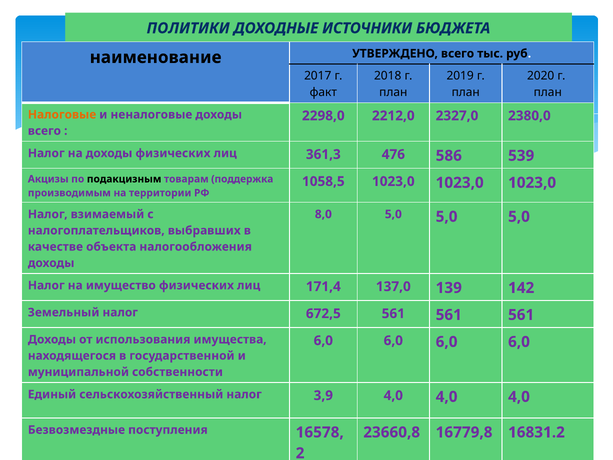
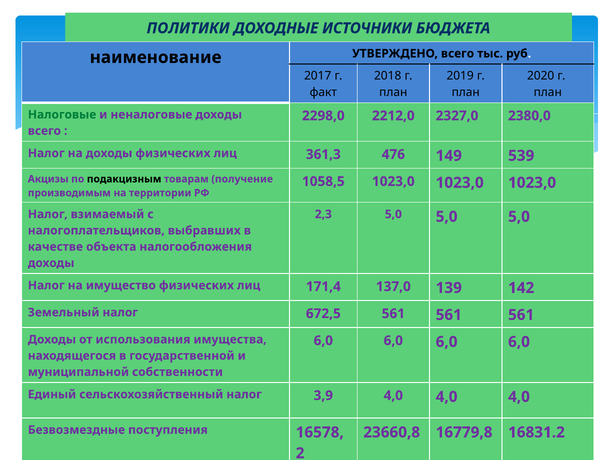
Налоговые colour: orange -> green (62, 115)
586: 586 -> 149 (449, 156)
поддержка: поддержка -> получение (242, 179)
8,0: 8,0 -> 2,3 (323, 214)
